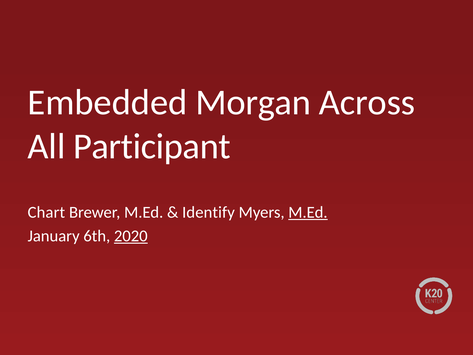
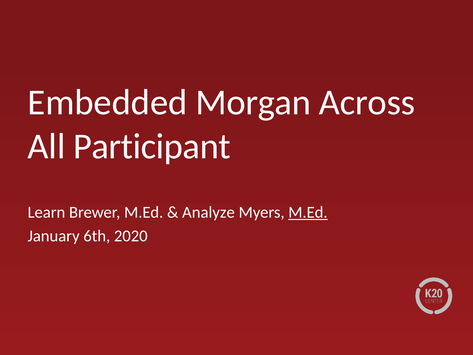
Chart: Chart -> Learn (46, 212)
Identify: Identify -> Analyze (208, 212)
2020 underline: present -> none (131, 236)
